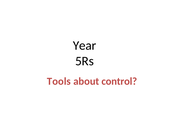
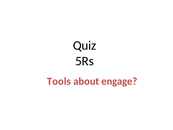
Year: Year -> Quiz (85, 45)
control: control -> engage (119, 81)
